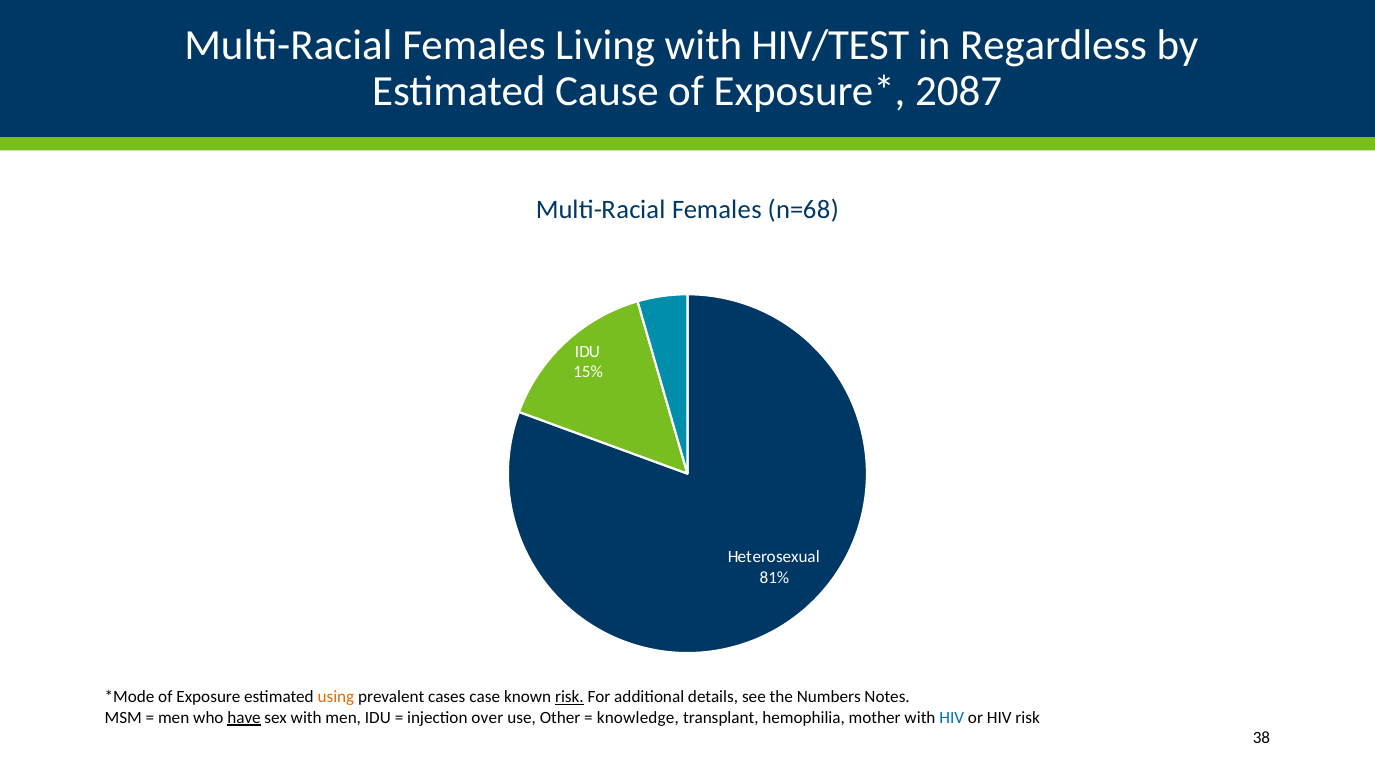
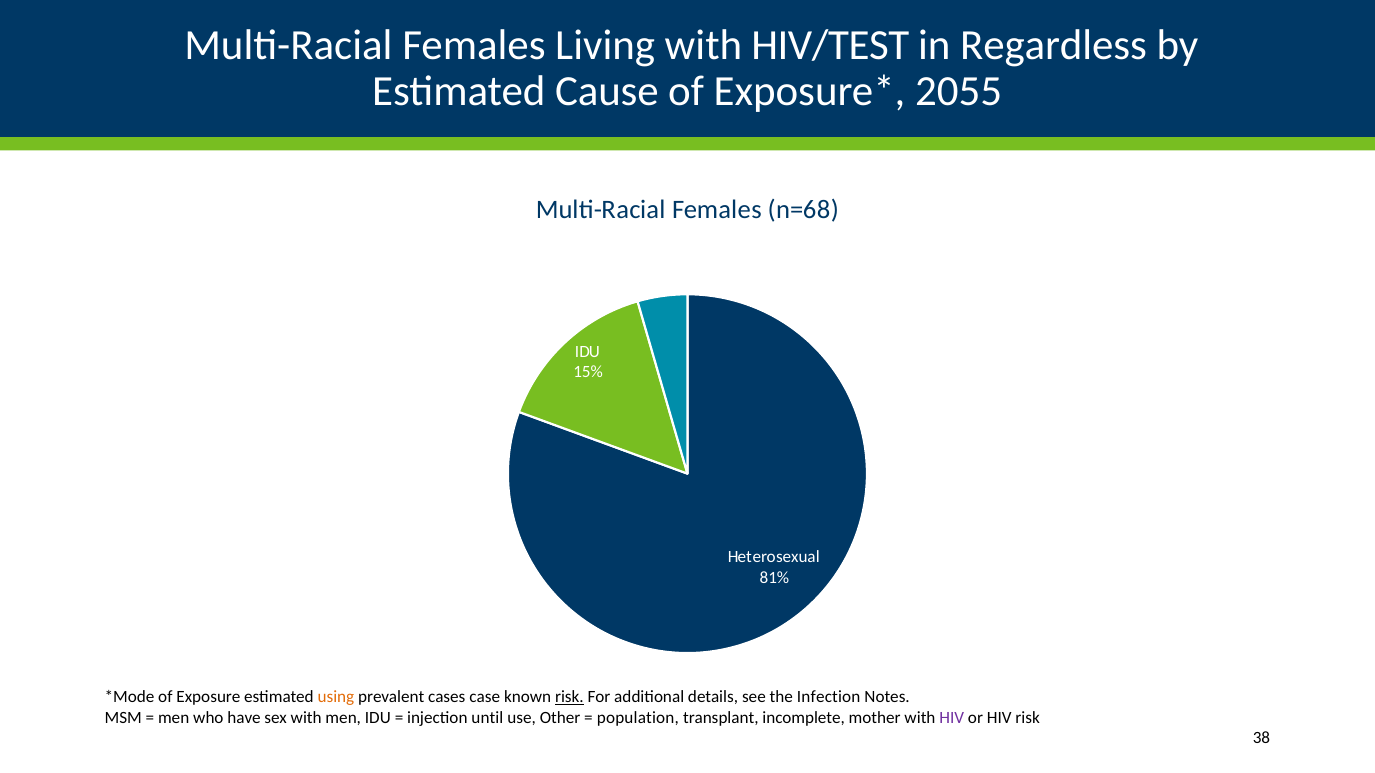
2087: 2087 -> 2055 (959, 92)
Numbers: Numbers -> Infection (829, 697)
have underline: present -> none (244, 718)
over: over -> until (487, 718)
knowledge: knowledge -> population (638, 718)
hemophilia: hemophilia -> incomplete (804, 718)
HIV colour: blue -> purple (952, 718)
